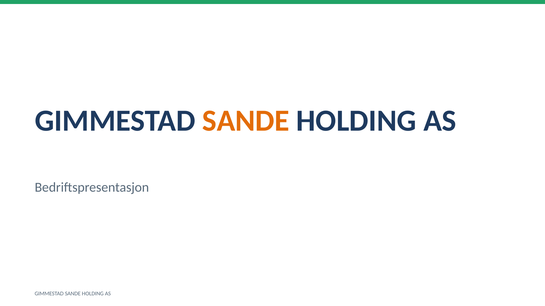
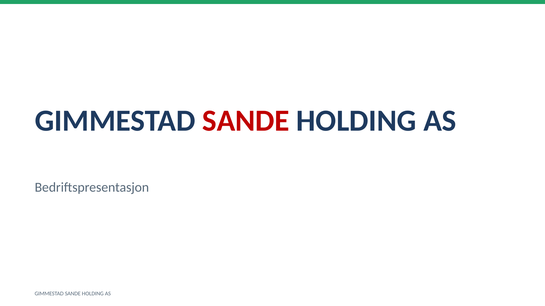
SANDE colour: orange -> red (246, 121)
